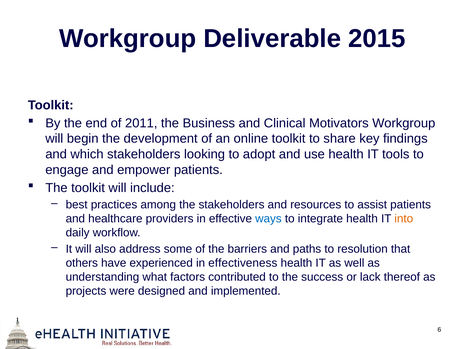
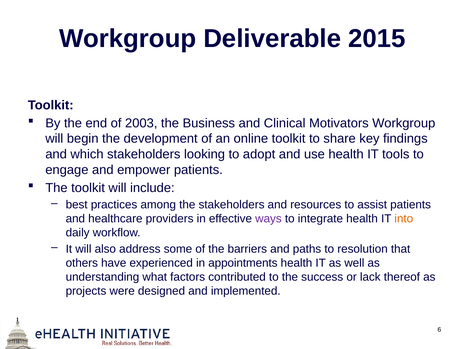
2011: 2011 -> 2003 (141, 123)
ways colour: blue -> purple (268, 219)
effectiveness: effectiveness -> appointments (243, 263)
